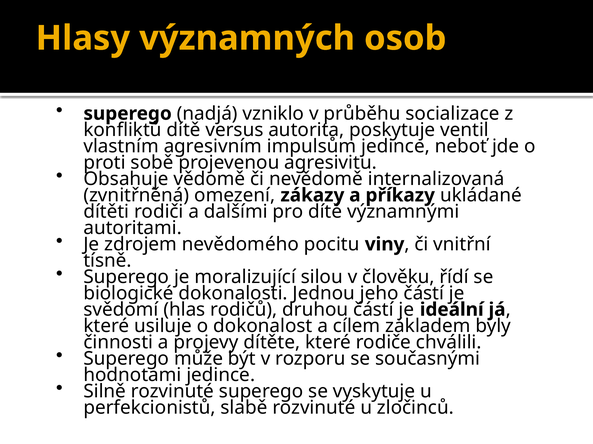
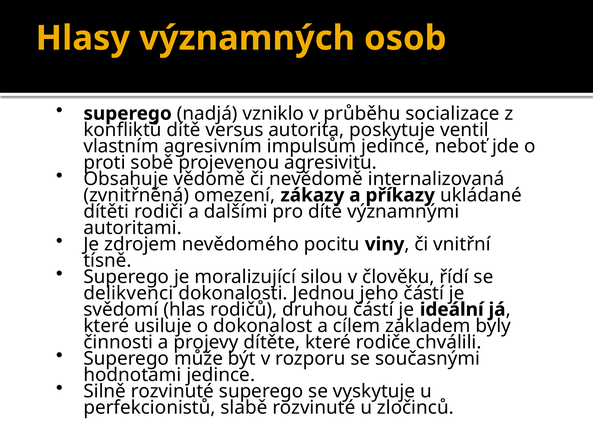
biologické: biologické -> delikvenci (128, 294)
